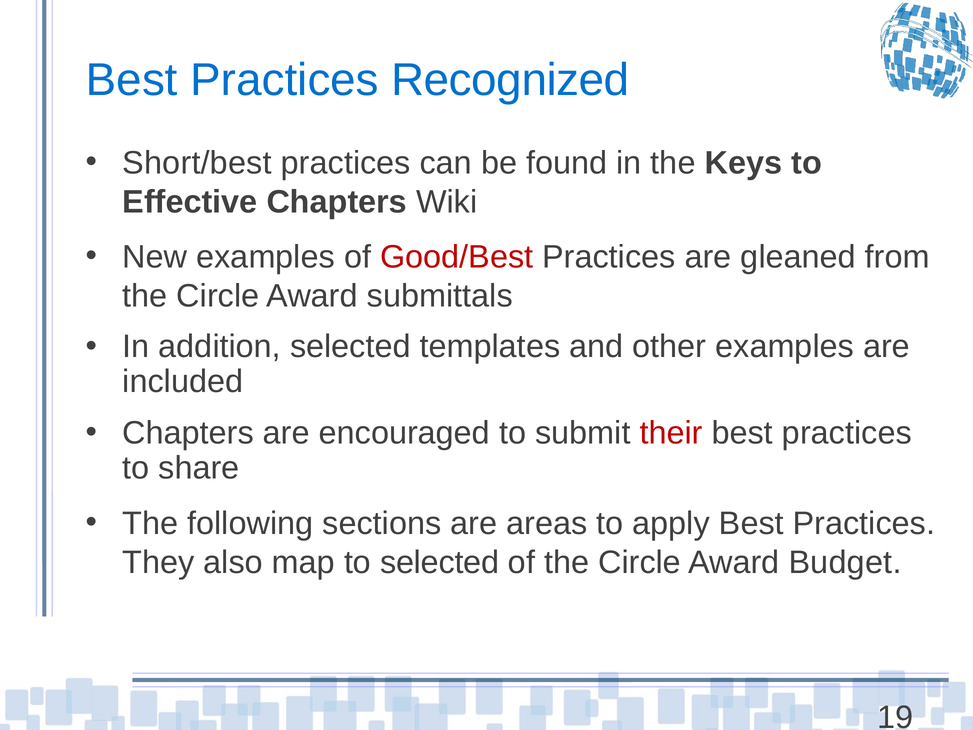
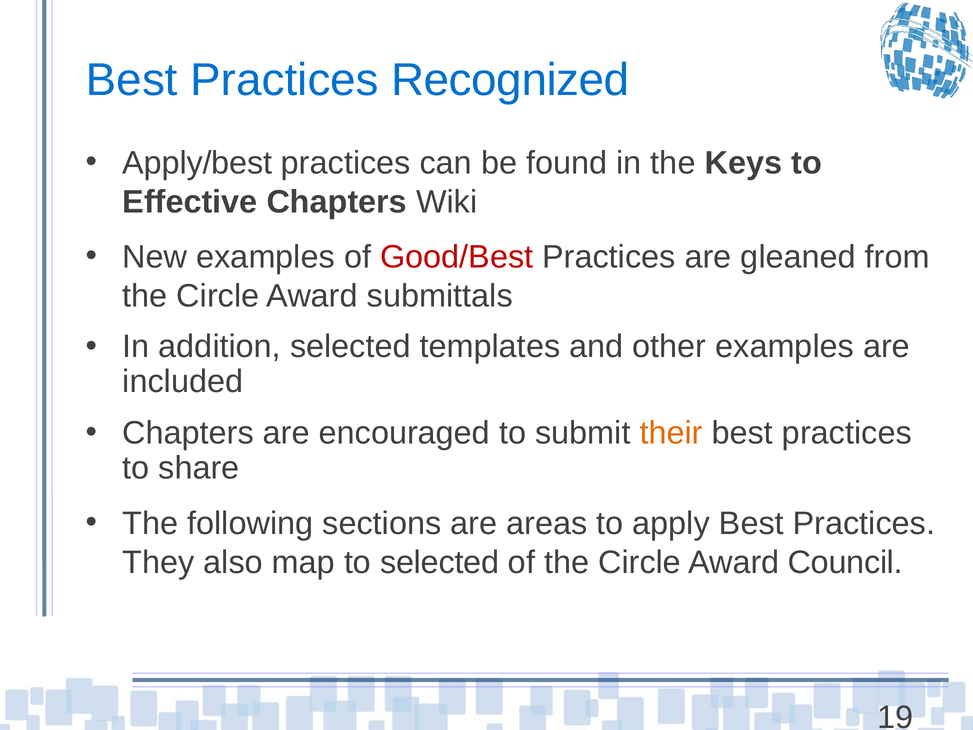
Short/best: Short/best -> Apply/best (197, 163)
their colour: red -> orange (671, 433)
Budget: Budget -> Council (845, 562)
